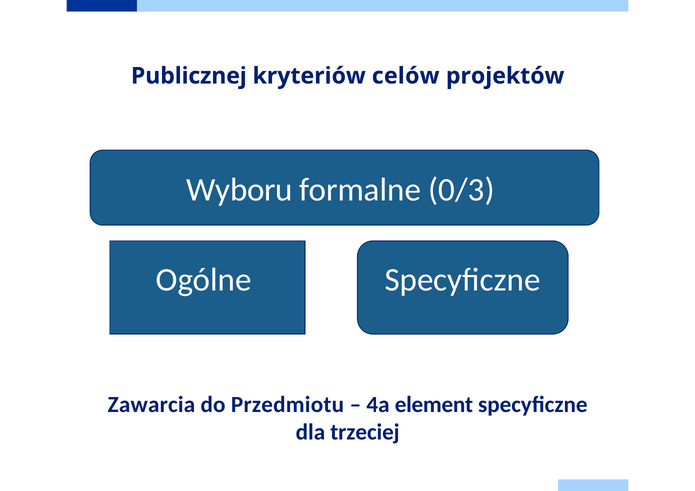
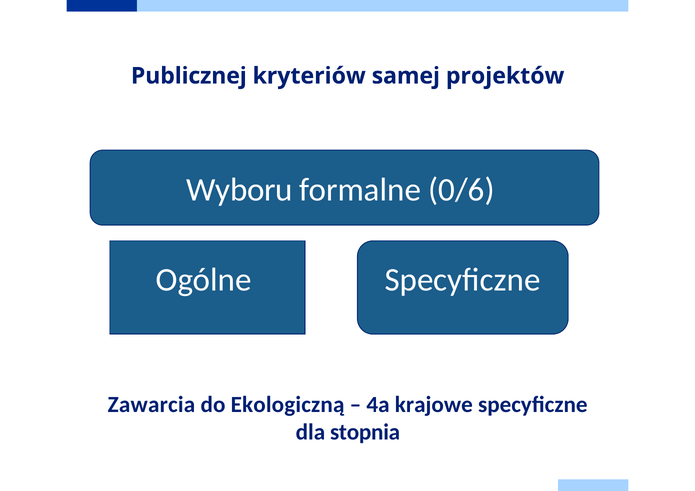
celów: celów -> samej (406, 76)
0/3: 0/3 -> 0/6 (462, 190)
Przedmiotu: Przedmiotu -> Ekologiczną (288, 405)
element: element -> krajowe (434, 405)
trzeciej: trzeciej -> stopnia (365, 433)
